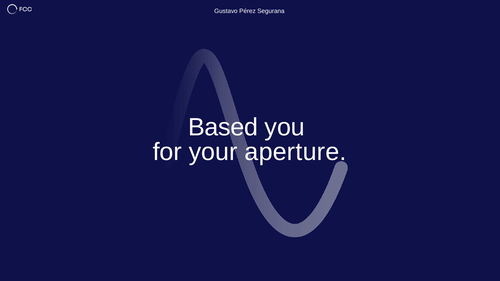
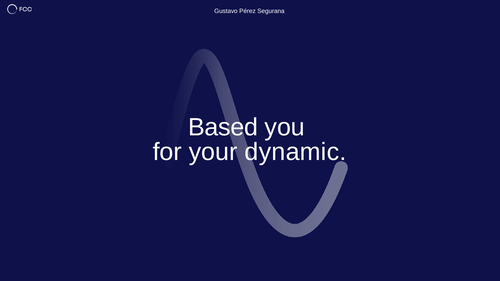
aperture: aperture -> dynamic (296, 152)
